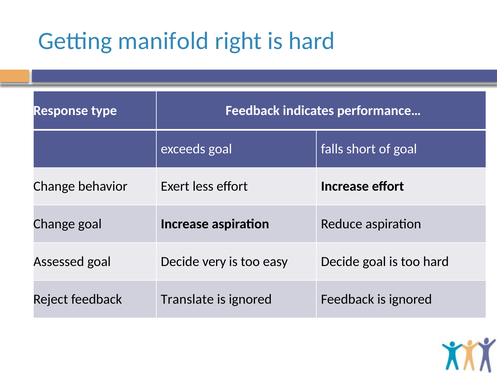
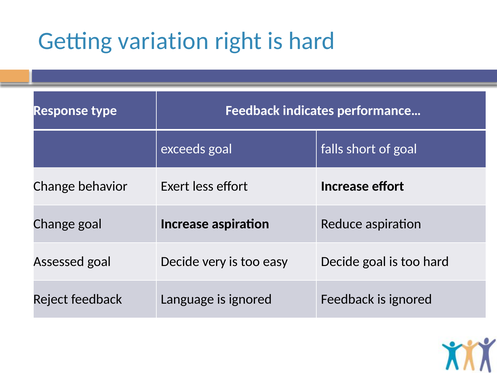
manifold: manifold -> variation (163, 41)
Translate: Translate -> Language (187, 299)
